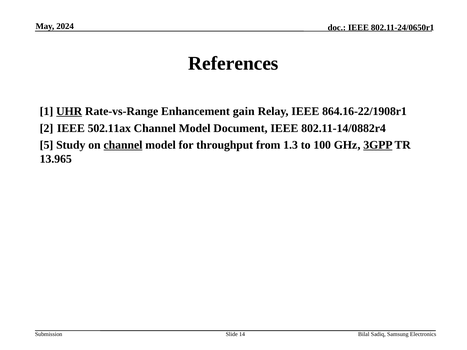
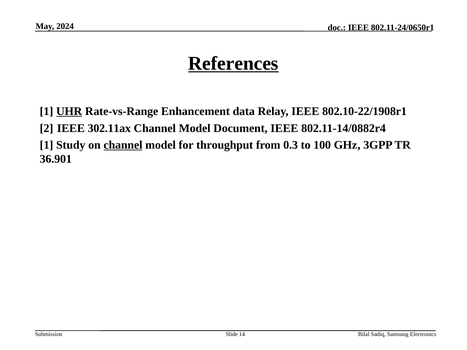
References underline: none -> present (233, 64)
gain: gain -> data (244, 111)
864.16-22/1908r1: 864.16-22/1908r1 -> 802.10-22/1908r1 (364, 111)
502.11ax: 502.11ax -> 302.11ax (109, 128)
5: 5 -> 1 (47, 145)
1.3: 1.3 -> 0.3 (291, 145)
3GPP underline: present -> none (378, 145)
13.965: 13.965 -> 36.901 (56, 159)
